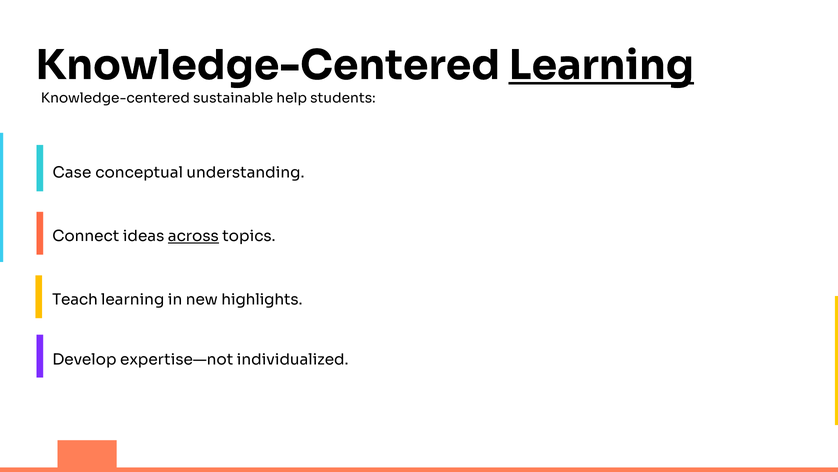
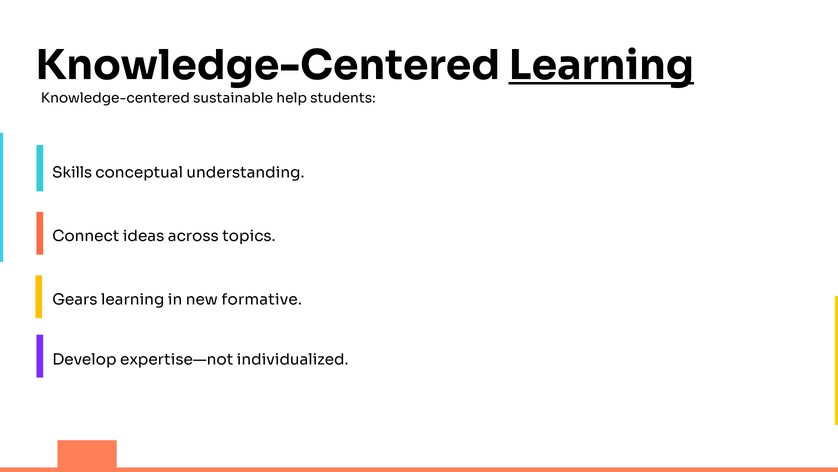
Case: Case -> Skills (72, 173)
across underline: present -> none (193, 236)
Teach: Teach -> Gears (75, 299)
highlights: highlights -> formative (262, 299)
